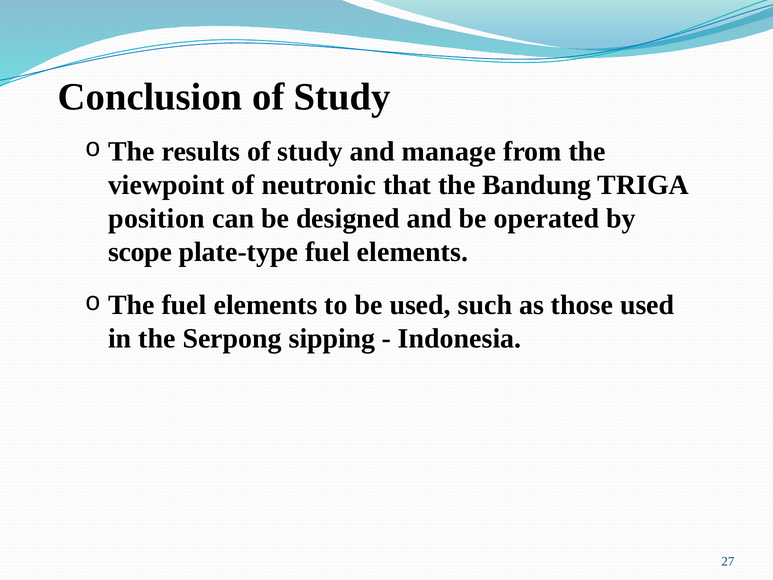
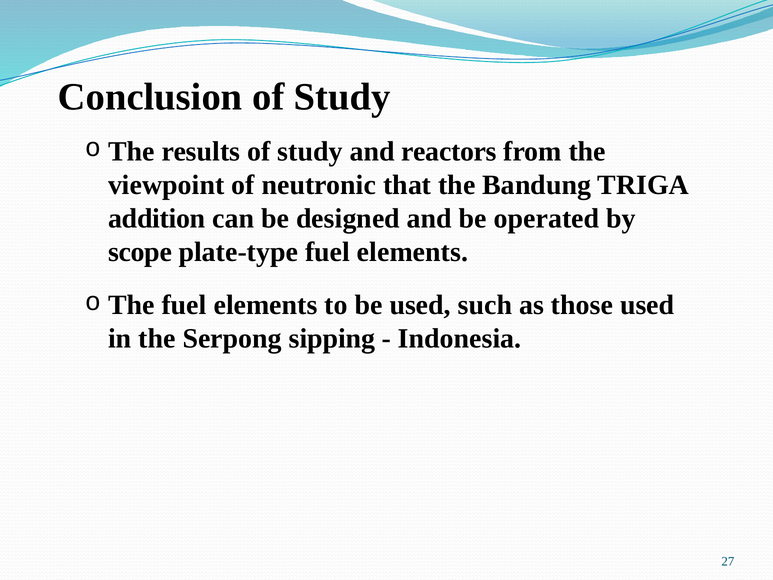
manage: manage -> reactors (449, 151)
position: position -> addition (157, 219)
